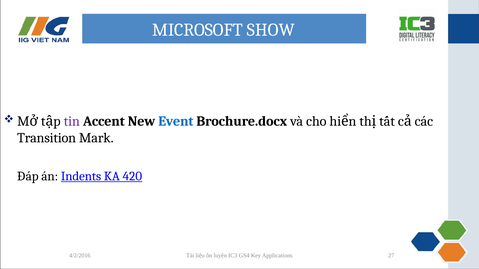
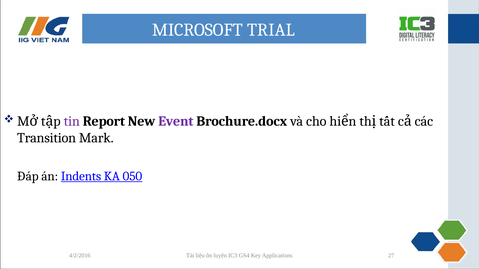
SHOW: SHOW -> TRIAL (271, 30)
Accent: Accent -> Report (104, 121)
Event colour: blue -> purple (176, 121)
420: 420 -> 050 (132, 176)
